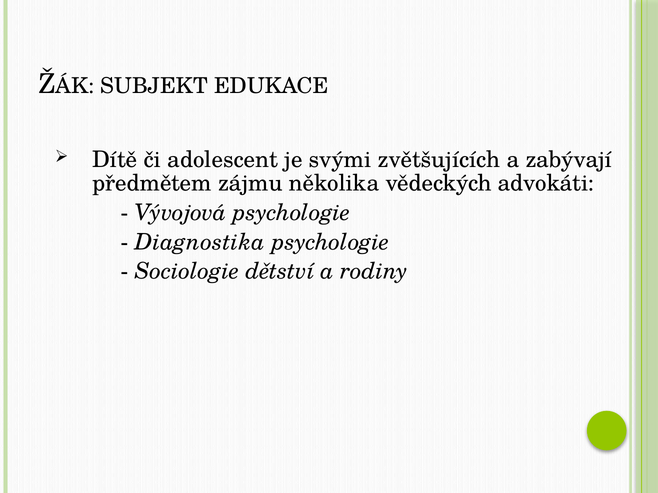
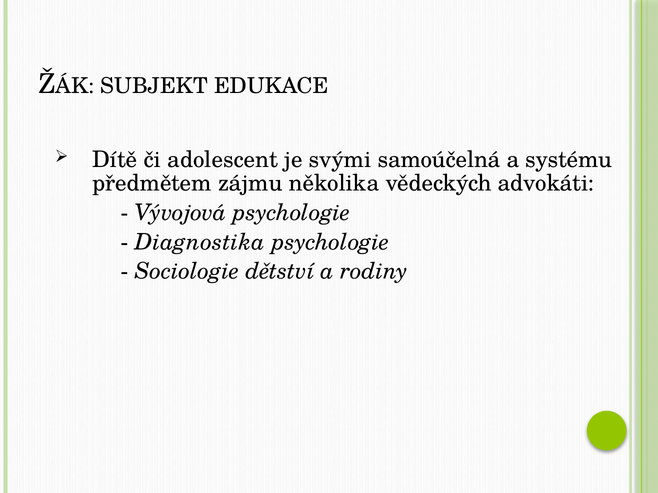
zvětšujících: zvětšujících -> samoúčelná (439, 160)
zabývají: zabývají -> systému (569, 160)
